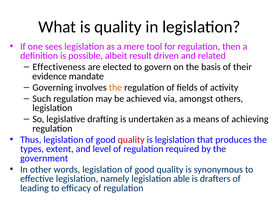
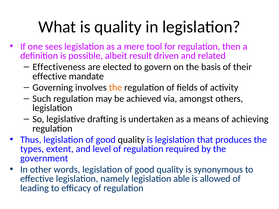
evidence: evidence -> effective (50, 76)
quality colour: red -> black (131, 140)
drafters: drafters -> allowed (215, 179)
